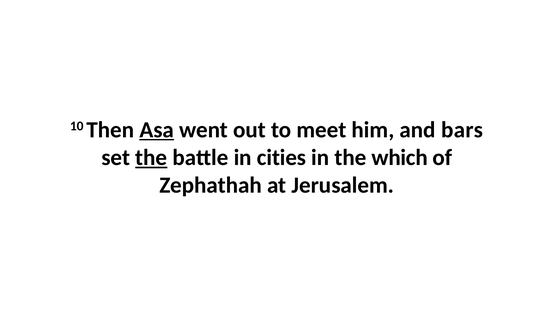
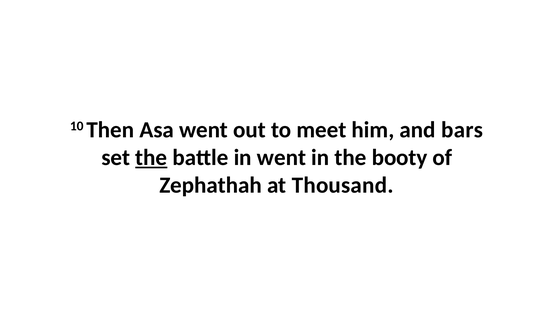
Asa underline: present -> none (157, 130)
in cities: cities -> went (281, 157)
which: which -> booty (400, 157)
Jerusalem: Jerusalem -> Thousand (343, 185)
